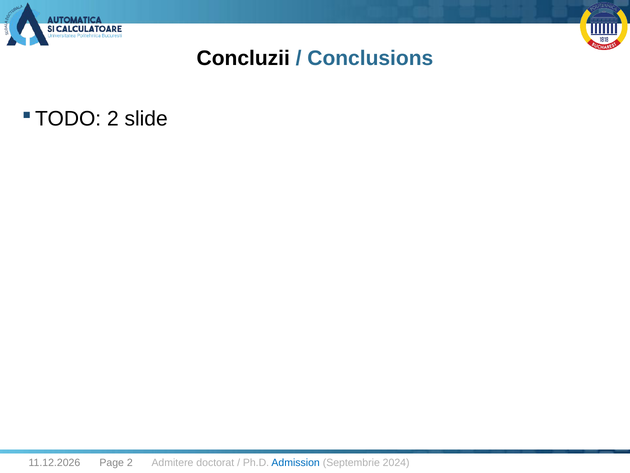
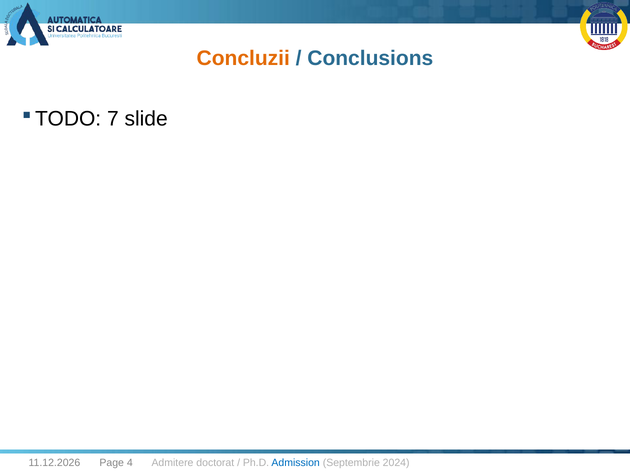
Concluzii colour: black -> orange (243, 58)
2: 2 -> 7 (113, 119)
Page 2: 2 -> 4 (130, 463)
